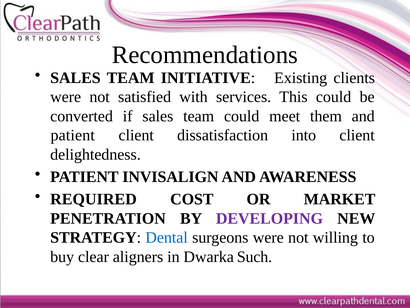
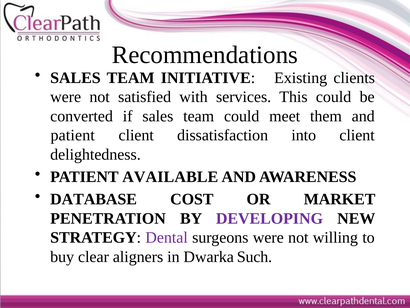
INVISALIGN: INVISALIGN -> AVAILABLE (170, 177)
REQUIRED: REQUIRED -> DATABASE (94, 199)
Dental colour: blue -> purple (167, 237)
